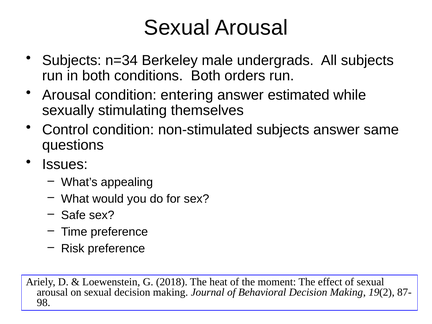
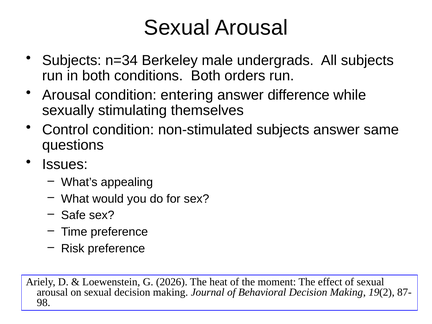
estimated: estimated -> difference (299, 95)
2018: 2018 -> 2026 (172, 282)
